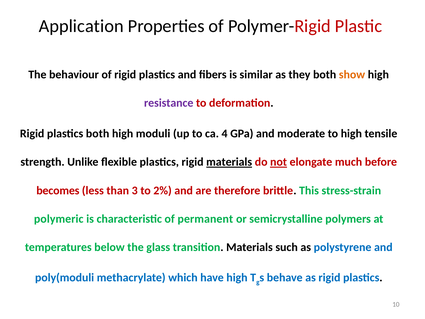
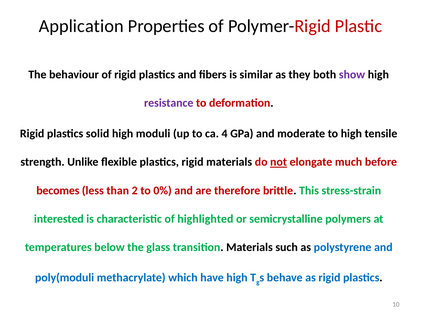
show colour: orange -> purple (352, 74)
plastics both: both -> solid (98, 134)
materials underline: present -> none (229, 162)
3: 3 -> 2 (135, 190)
2%: 2% -> 0% (163, 190)
polymeric: polymeric -> interested (59, 219)
permanent: permanent -> highlighted (205, 219)
